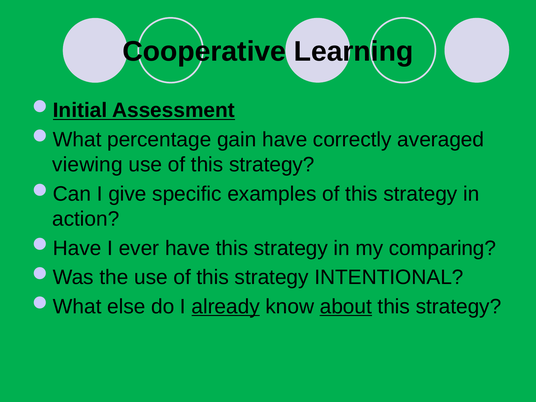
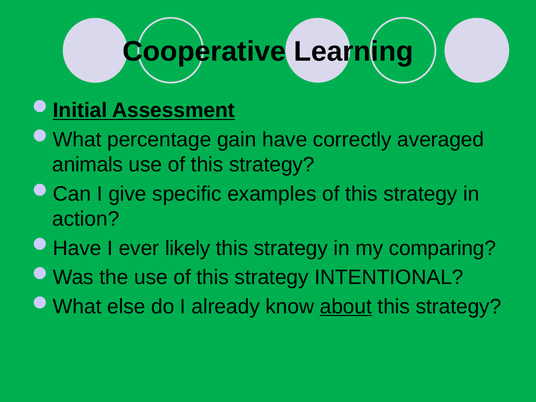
viewing: viewing -> animals (88, 165)
ever have: have -> likely (188, 248)
already underline: present -> none (226, 307)
